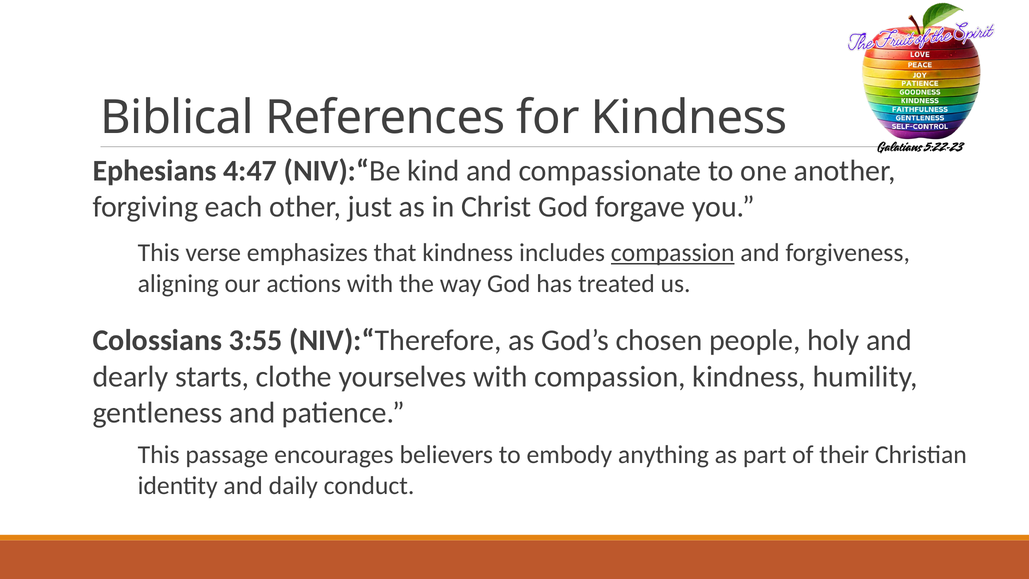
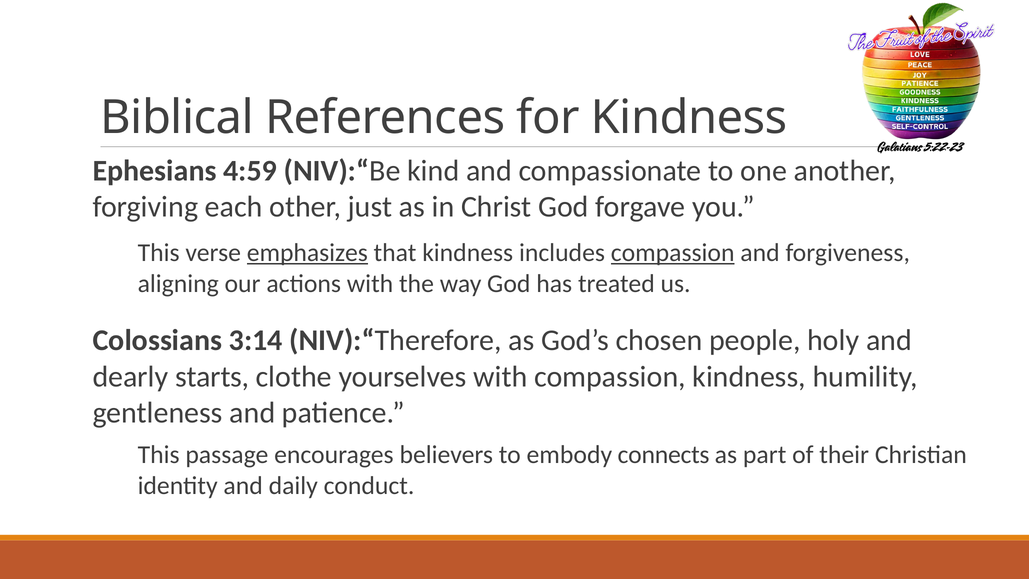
4:47: 4:47 -> 4:59 (250, 171)
emphasizes underline: none -> present (307, 253)
3:55: 3:55 -> 3:14 (256, 340)
anything: anything -> connects (664, 455)
